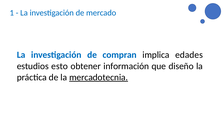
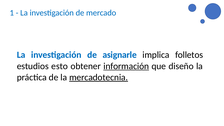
compran: compran -> asignarle (120, 55)
edades: edades -> folletos (189, 55)
información underline: none -> present (126, 66)
